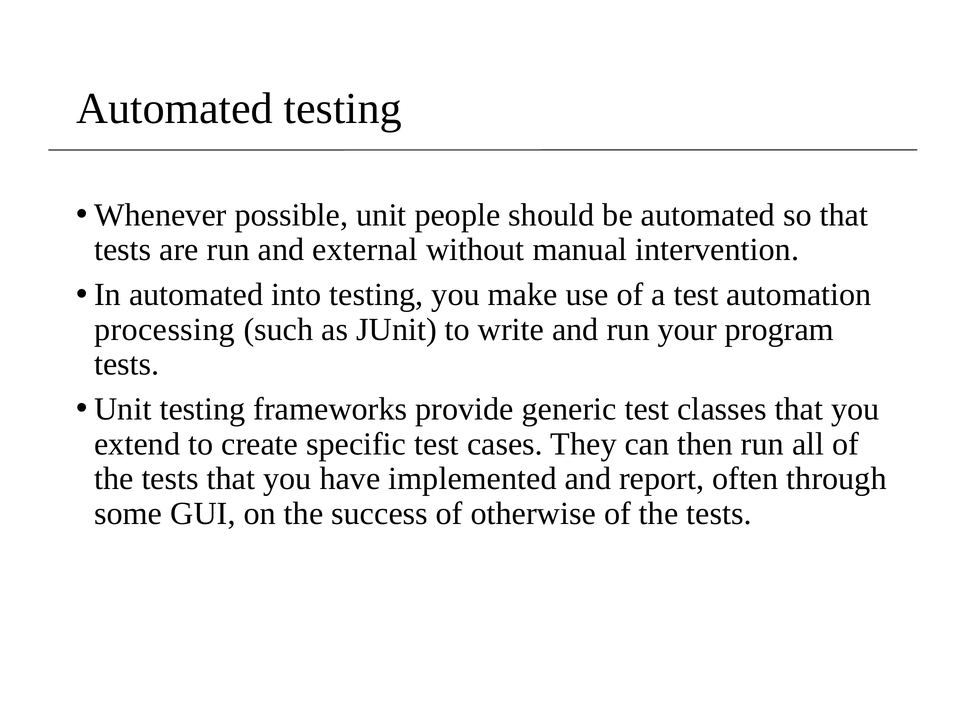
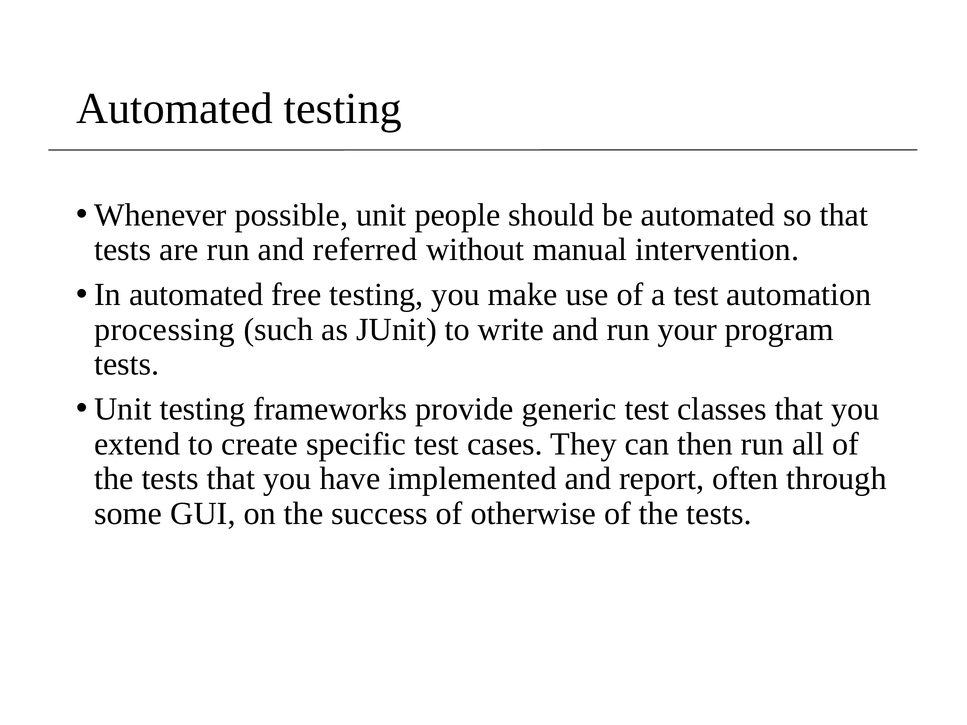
external: external -> referred (365, 250)
into: into -> free (296, 295)
